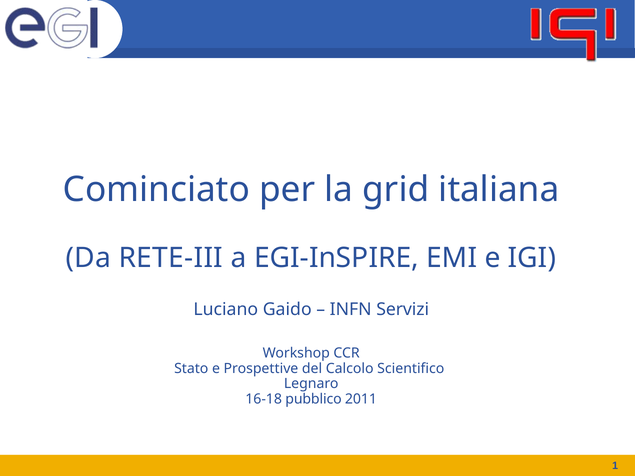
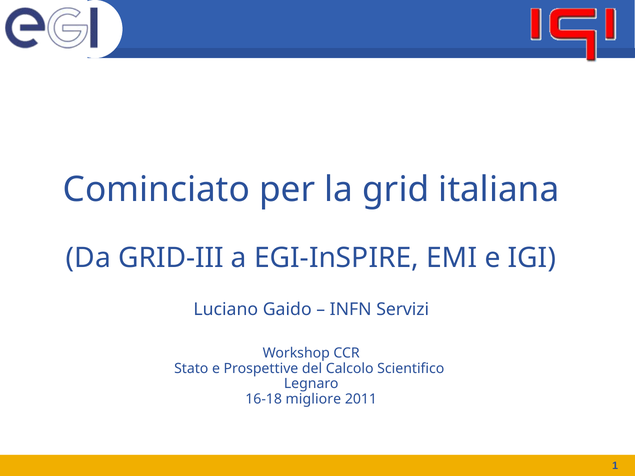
RETE-III: RETE-III -> GRID-III (171, 258)
pubblico: pubblico -> migliore (313, 399)
